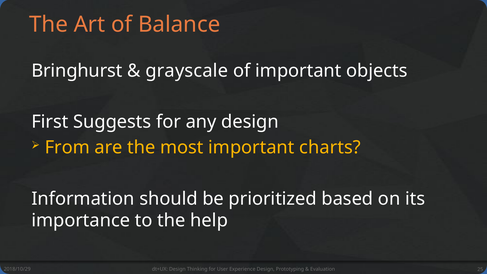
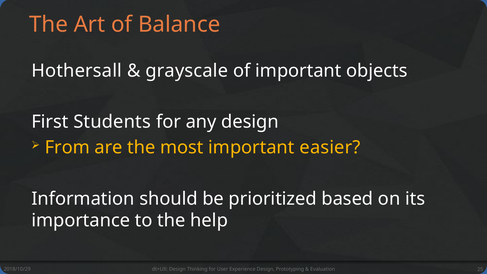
Bringhurst: Bringhurst -> Hothersall (77, 71)
Suggests: Suggests -> Students (112, 122)
charts: charts -> easier (330, 148)
